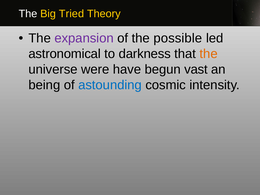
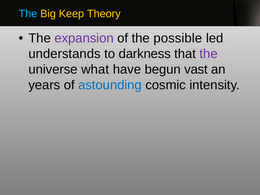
The colour: white -> light blue (28, 14)
Tried: Tried -> Keep (72, 14)
astronomical: astronomical -> understands (65, 54)
the colour: orange -> purple (209, 54)
were: were -> what (95, 69)
being: being -> years (44, 85)
